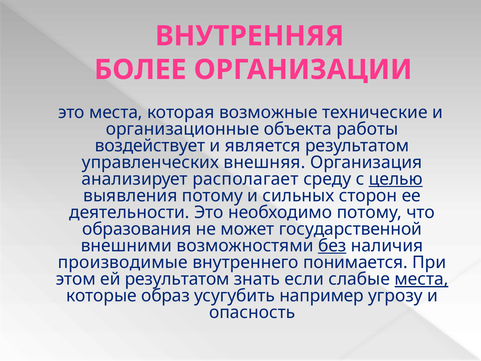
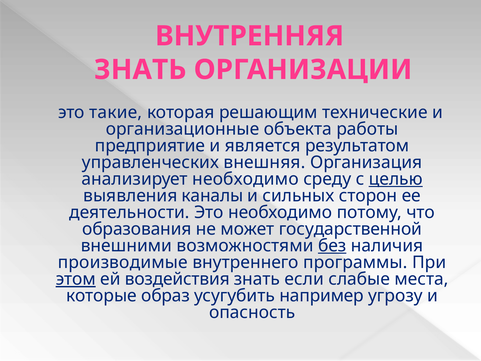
БОЛЕЕ: БОЛЕЕ -> ЗНАТЬ (140, 70)
это места: места -> такие (116, 112)
возможные: возможные -> решающим (268, 112)
воздействует: воздействует -> предприятие (150, 146)
анализирует располагает: располагает -> необходимо (245, 179)
выявления потому: потому -> каналы (212, 196)
понимается: понимается -> программы (355, 262)
этом underline: none -> present (76, 279)
ей результатом: результатом -> воздействия (177, 279)
места underline: present -> none (422, 279)
